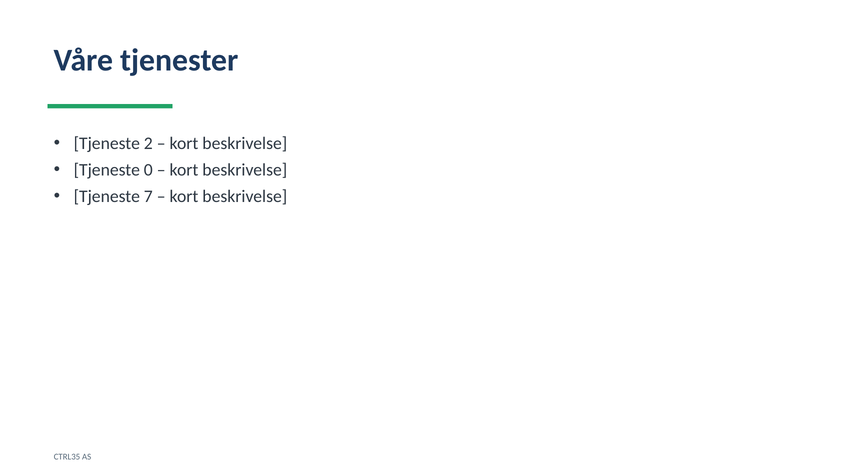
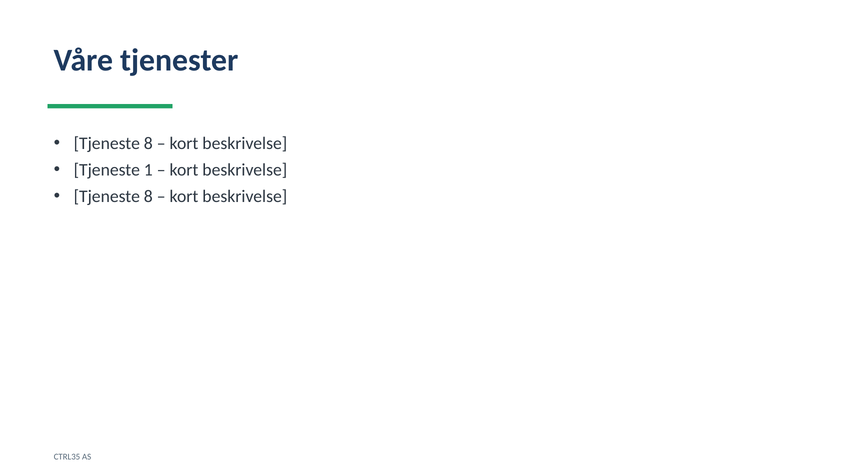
2: 2 -> 8 (148, 143)
0: 0 -> 1 (148, 170)
7: 7 -> 8 (148, 196)
